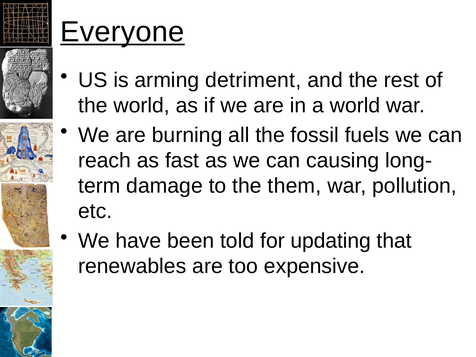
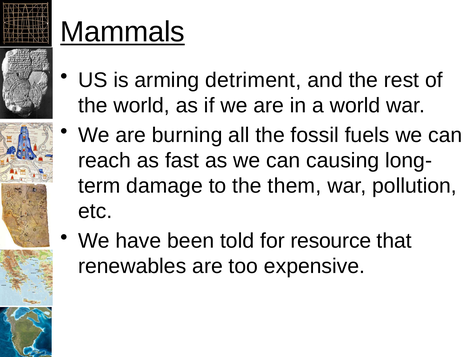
Everyone: Everyone -> Mammals (123, 32)
updating: updating -> resource (331, 241)
